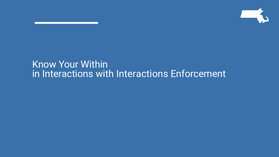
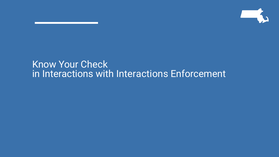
Within: Within -> Check (94, 64)
